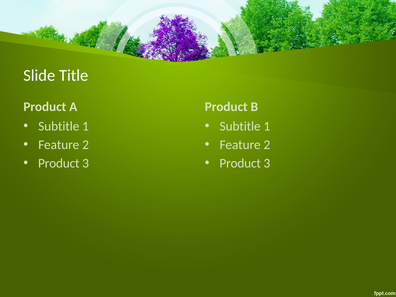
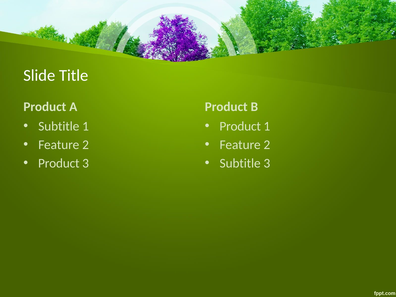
Subtitle: Subtitle -> Product (240, 126)
Product: Product -> Subtitle (240, 163)
